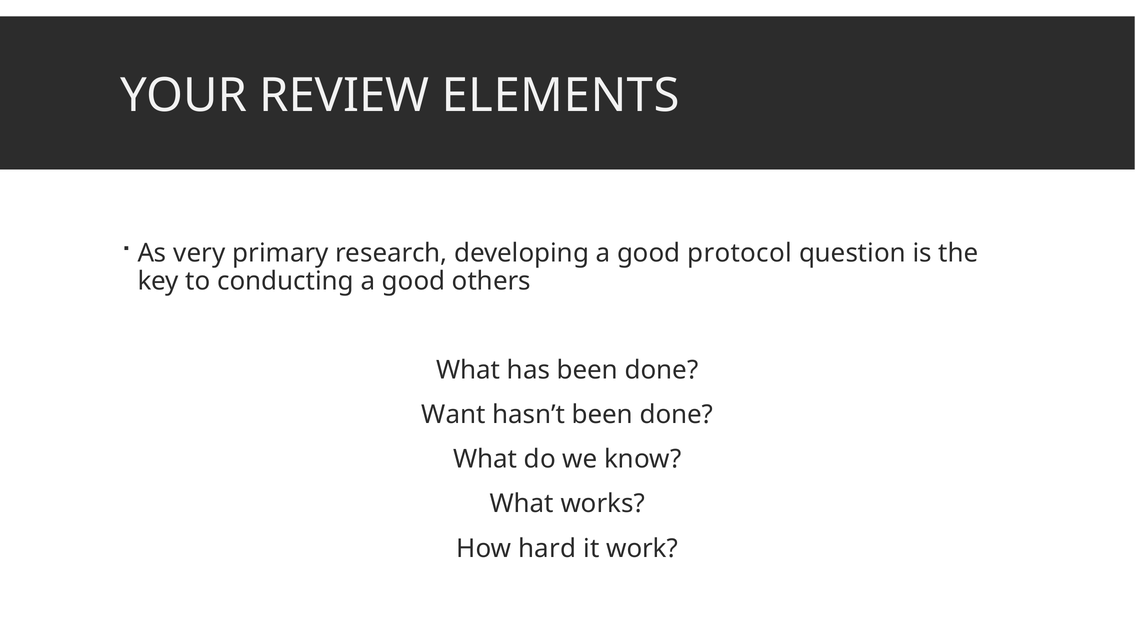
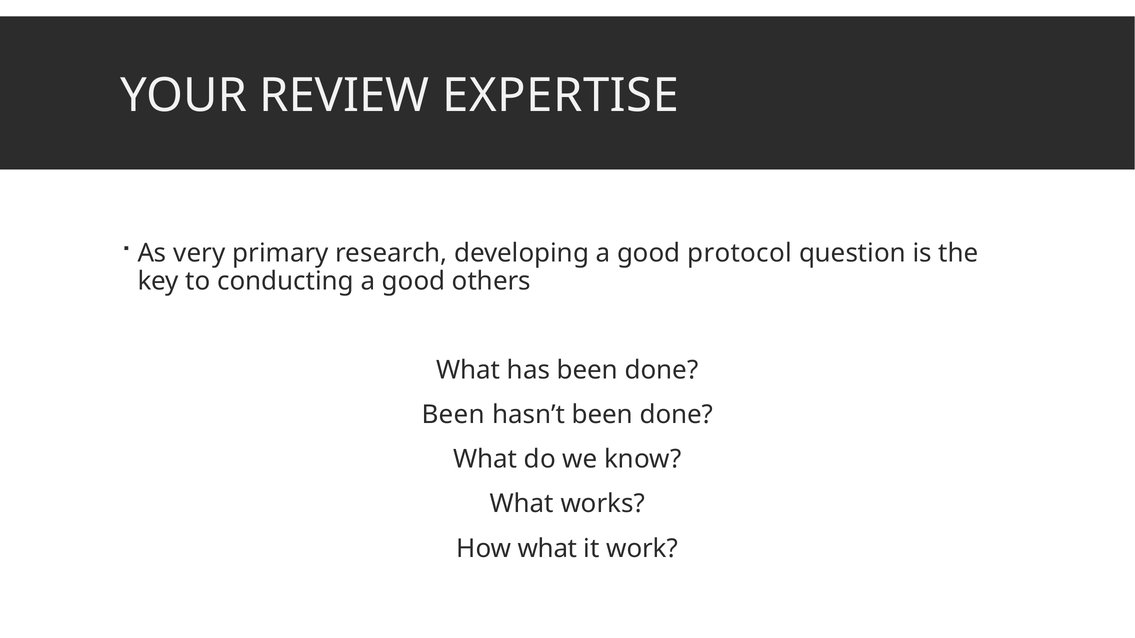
ELEMENTS: ELEMENTS -> EXPERTISE (561, 95)
Want: Want -> Been (453, 415)
How hard: hard -> what (547, 549)
